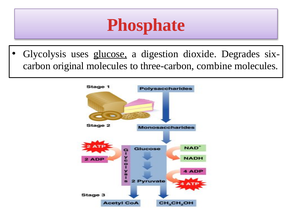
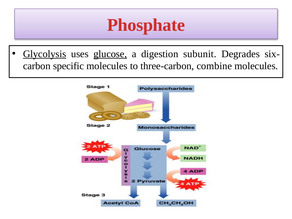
Glycolysis underline: none -> present (45, 54)
dioxide: dioxide -> subunit (200, 54)
original: original -> specific (69, 66)
